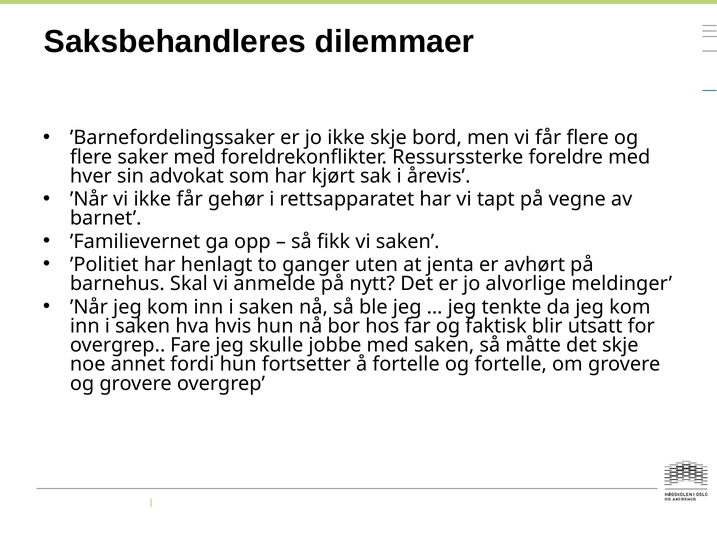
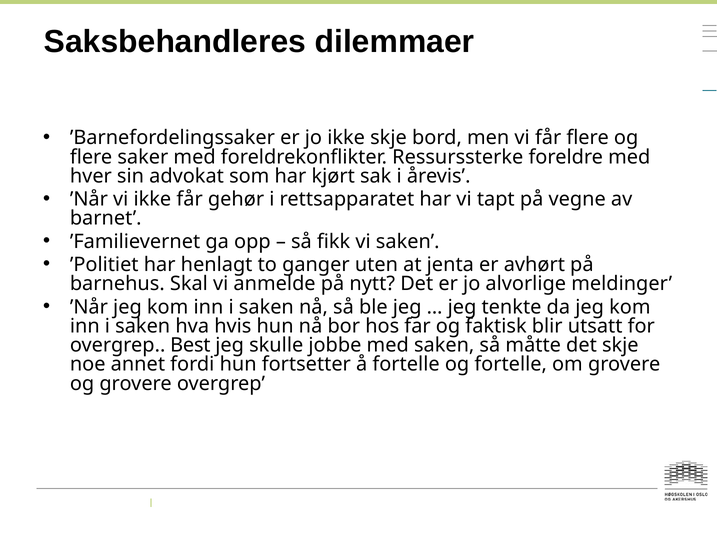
Fare: Fare -> Best (190, 345)
